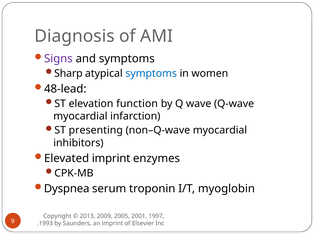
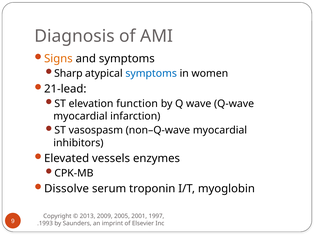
Signs colour: purple -> orange (58, 59)
48-lead: 48-lead -> 21-lead (65, 89)
presenting: presenting -> vasospasm (96, 131)
Elevated imprint: imprint -> vessels (111, 159)
Dyspnea: Dyspnea -> Dissolve (67, 189)
